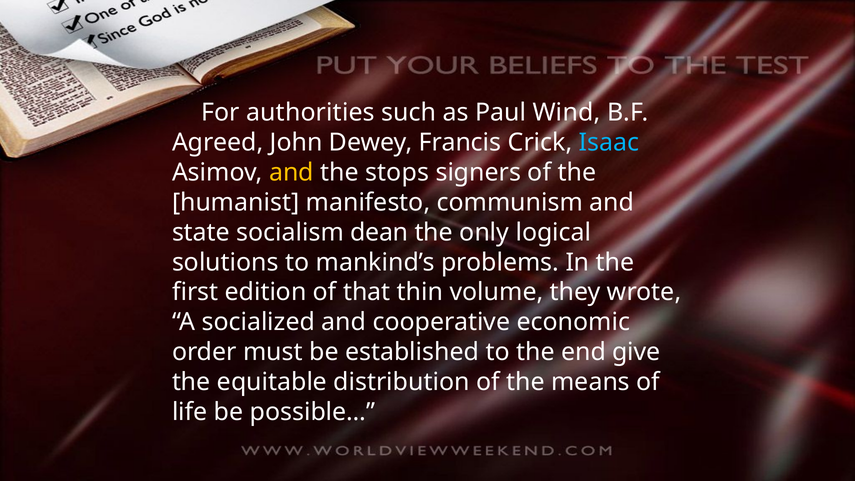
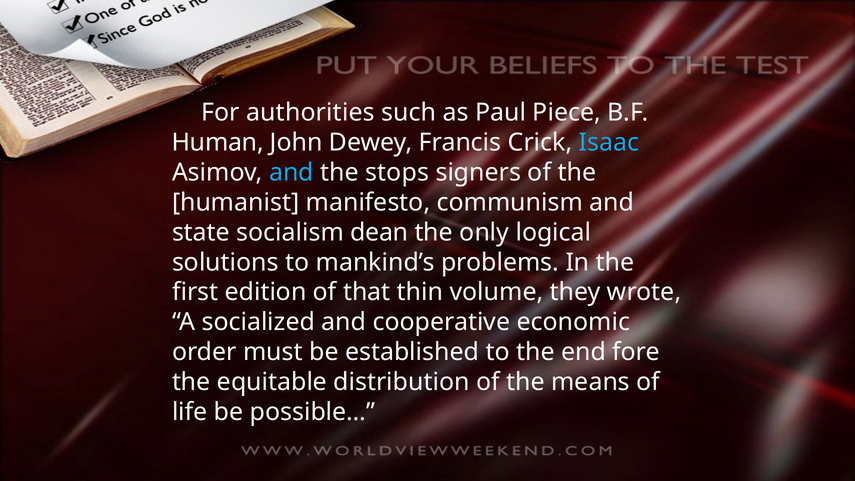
Wind: Wind -> Piece (567, 113)
Agreed: Agreed -> Human (218, 142)
and colour: yellow -> light blue (291, 172)
give: give -> fore (636, 352)
